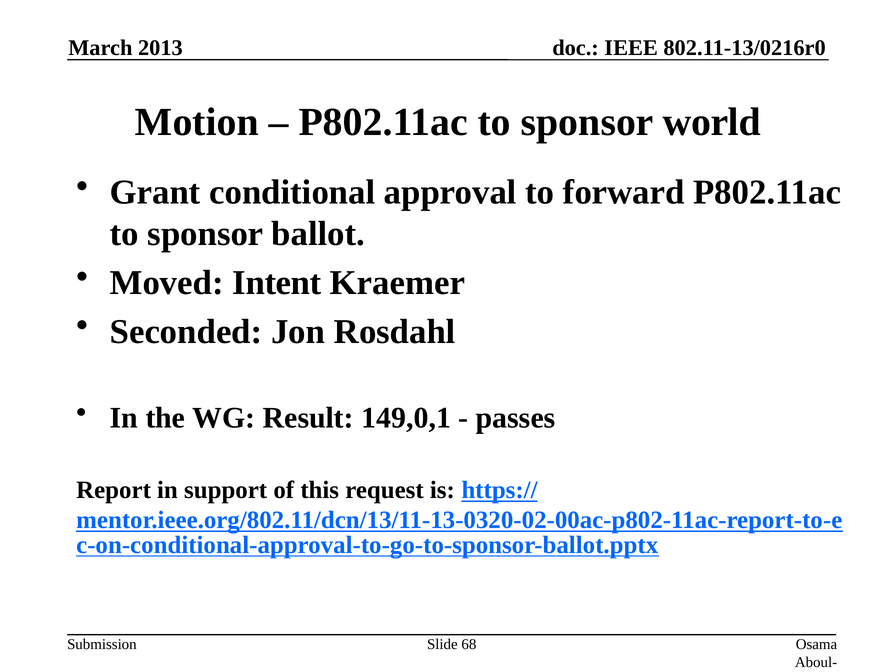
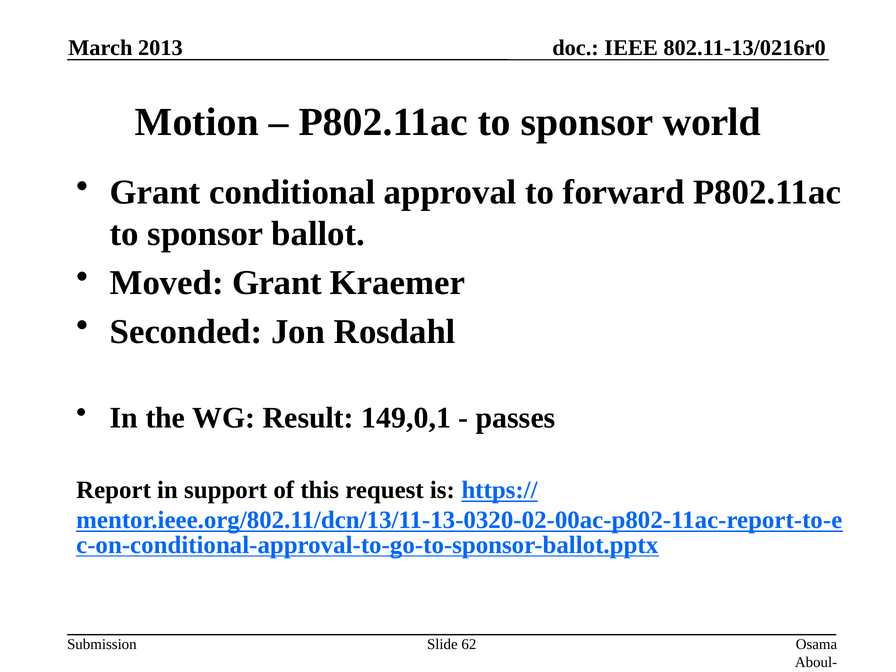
Moved Intent: Intent -> Grant (277, 283)
68: 68 -> 62 (469, 644)
